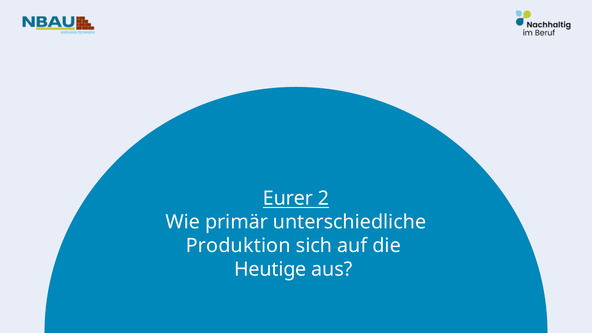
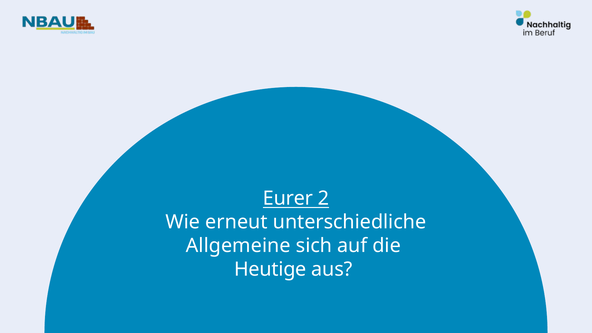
primär: primär -> erneut (236, 222)
Produktion: Produktion -> Allgemeine (238, 246)
